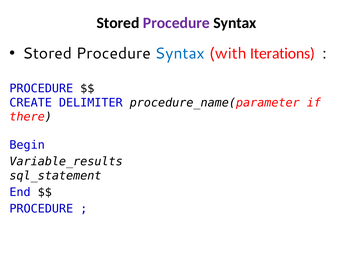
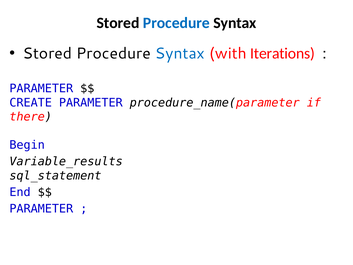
Procedure colour: purple -> blue (176, 23)
PROCEDURE: PROCEDURE -> PARAMETER (41, 88)
CREATE DELIMITER: DELIMITER -> PARAMETER (91, 103)
PROCEDURE: PROCEDURE -> PARAMETER (41, 208)
